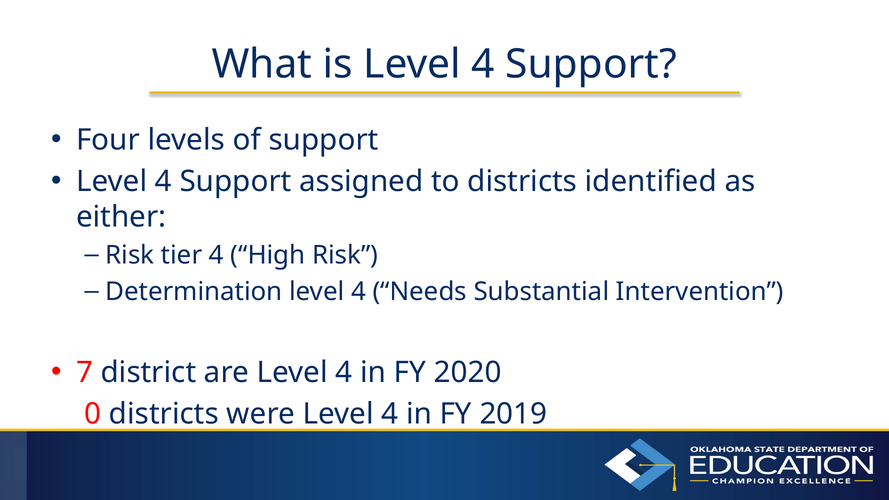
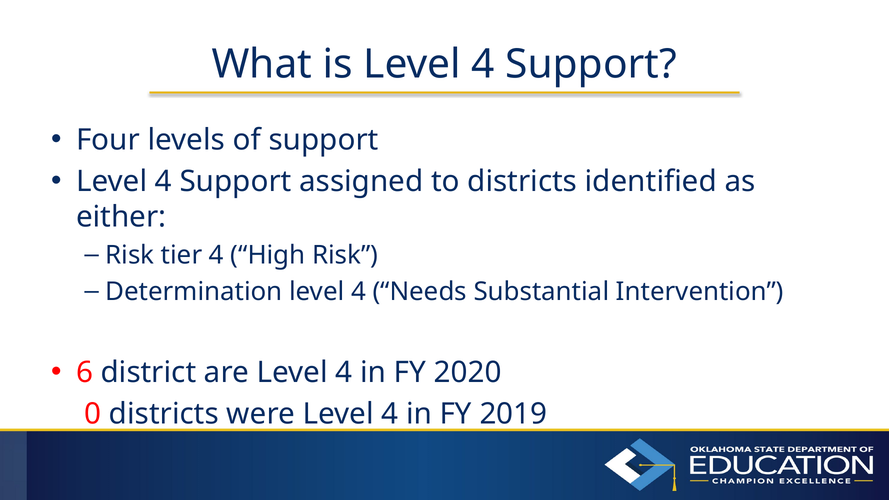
7: 7 -> 6 (85, 373)
